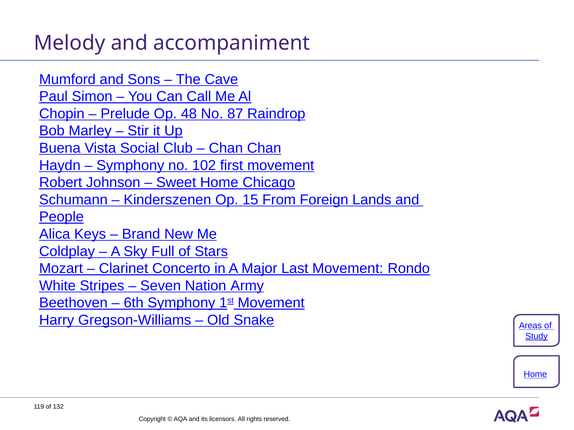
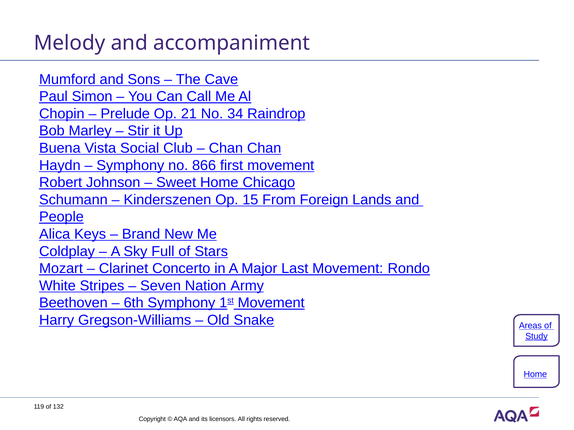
48: 48 -> 21 (189, 114)
87: 87 -> 34 (235, 114)
102: 102 -> 866 (204, 165)
